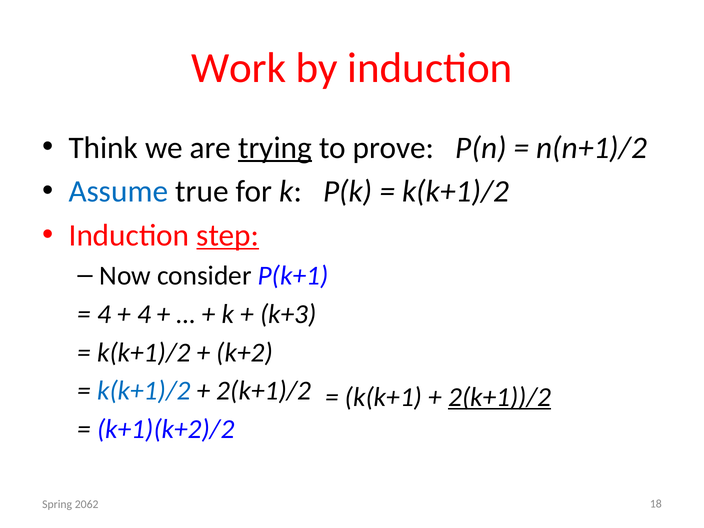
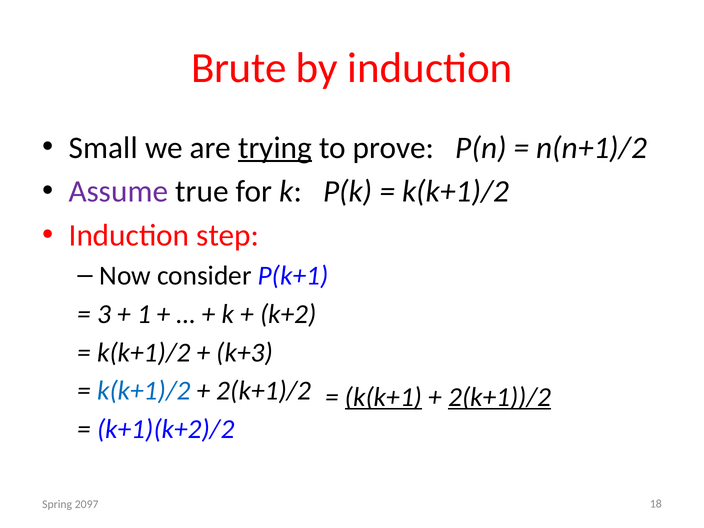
Work: Work -> Brute (239, 68)
Think: Think -> Small (103, 148)
Assume colour: blue -> purple (118, 192)
step underline: present -> none (228, 235)
4: 4 -> 3 (104, 314)
4: 4 -> 1 (144, 314)
k+3: k+3 -> k+2 (288, 314)
k+2: k+2 -> k+3 (245, 352)
k(k+1 underline: none -> present (384, 397)
2062: 2062 -> 2097 (87, 504)
